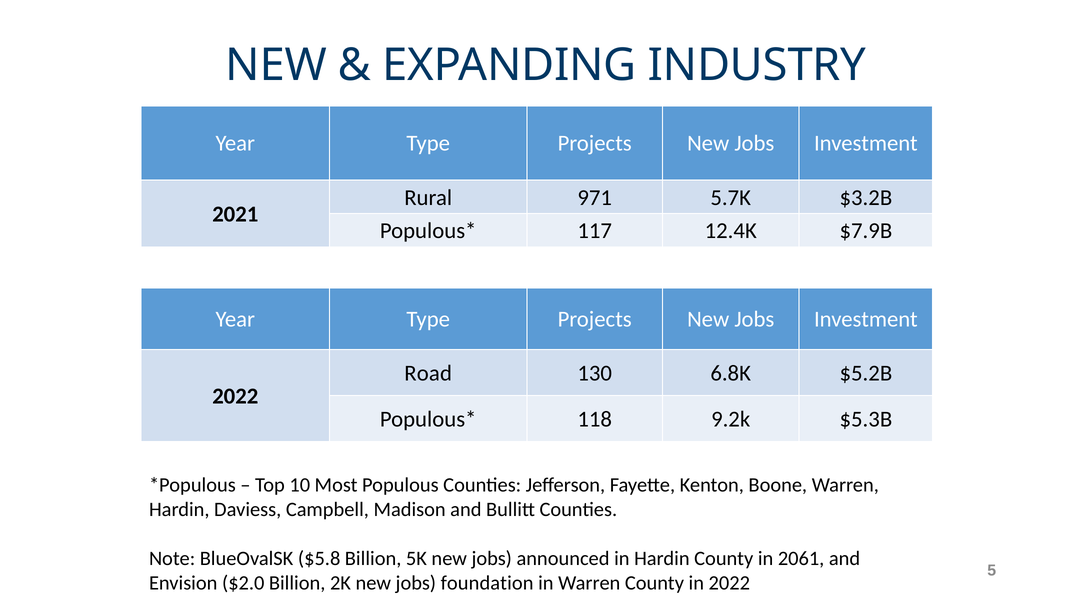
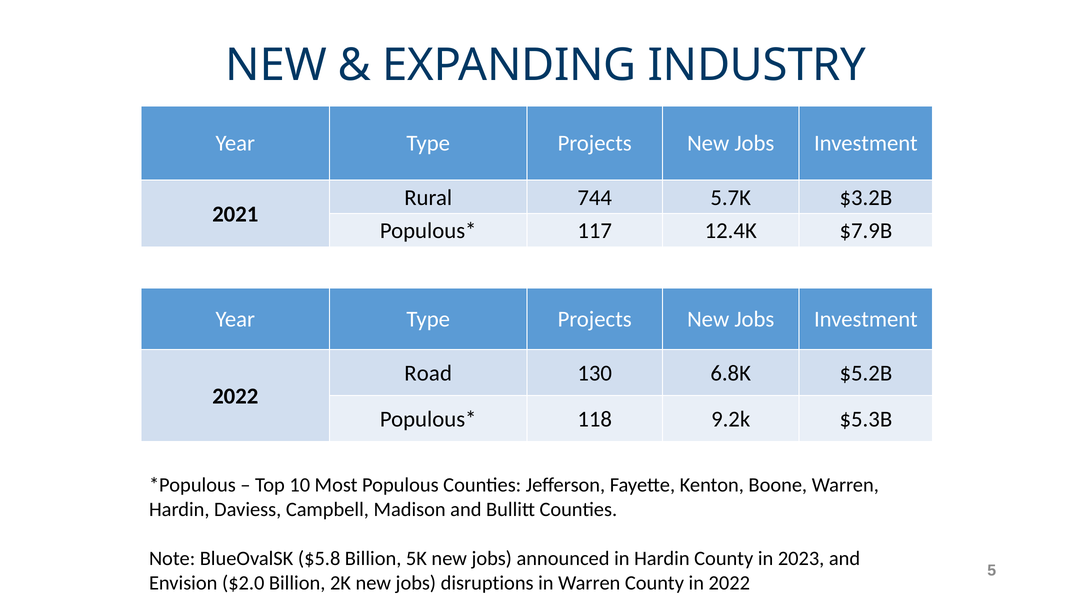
971: 971 -> 744 (595, 198)
2061: 2061 -> 2023 (801, 559)
foundation: foundation -> disruptions (487, 583)
